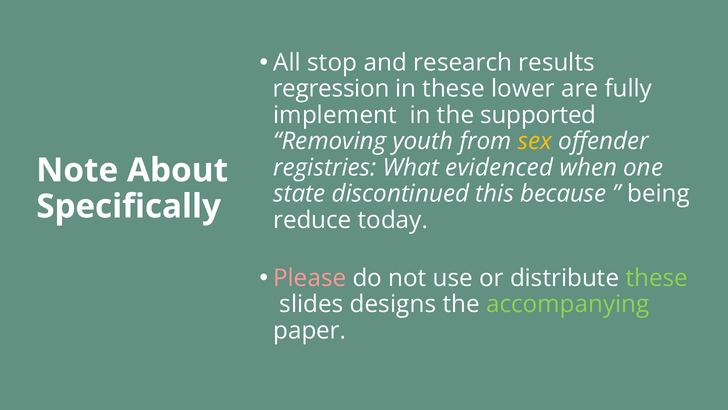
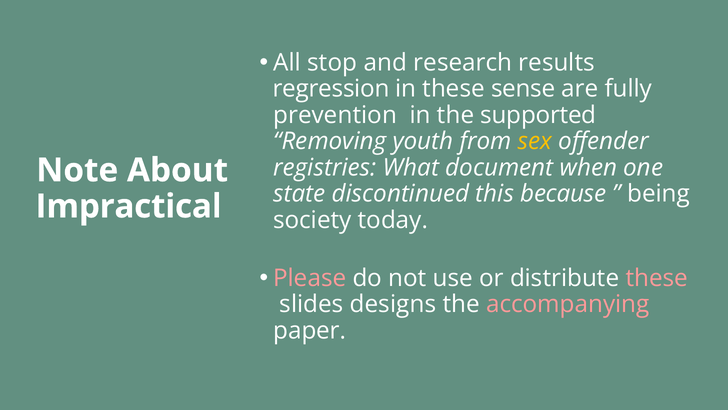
lower: lower -> sense (523, 89)
implement: implement -> prevention (335, 115)
evidenced: evidenced -> document (499, 167)
Specifically: Specifically -> Impractical (129, 206)
reduce: reduce -> society (312, 220)
these colour: light green -> pink (657, 278)
accompanying colour: light green -> pink (568, 304)
